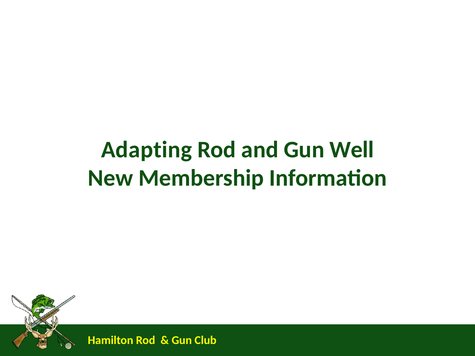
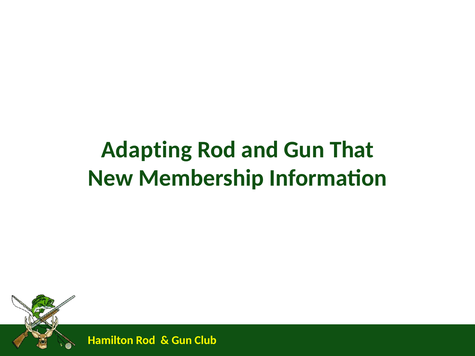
Well: Well -> That (352, 150)
